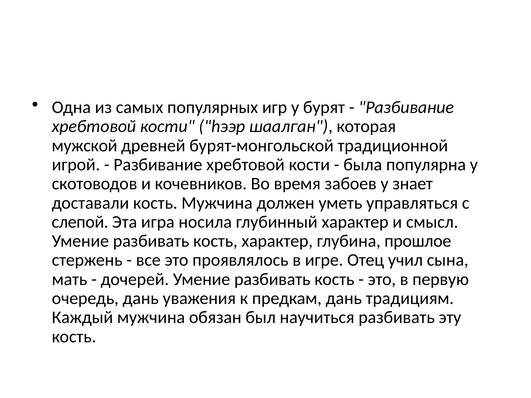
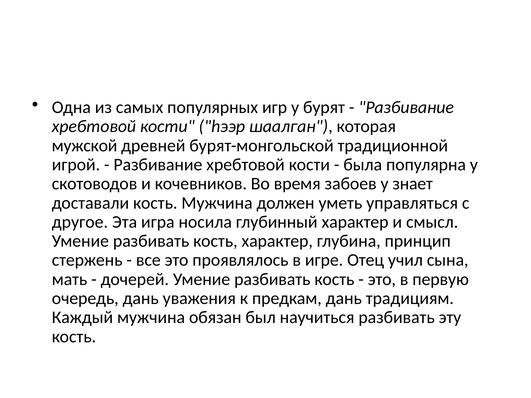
слепой: слепой -> другое (80, 222)
прошлое: прошлое -> принцип (418, 241)
